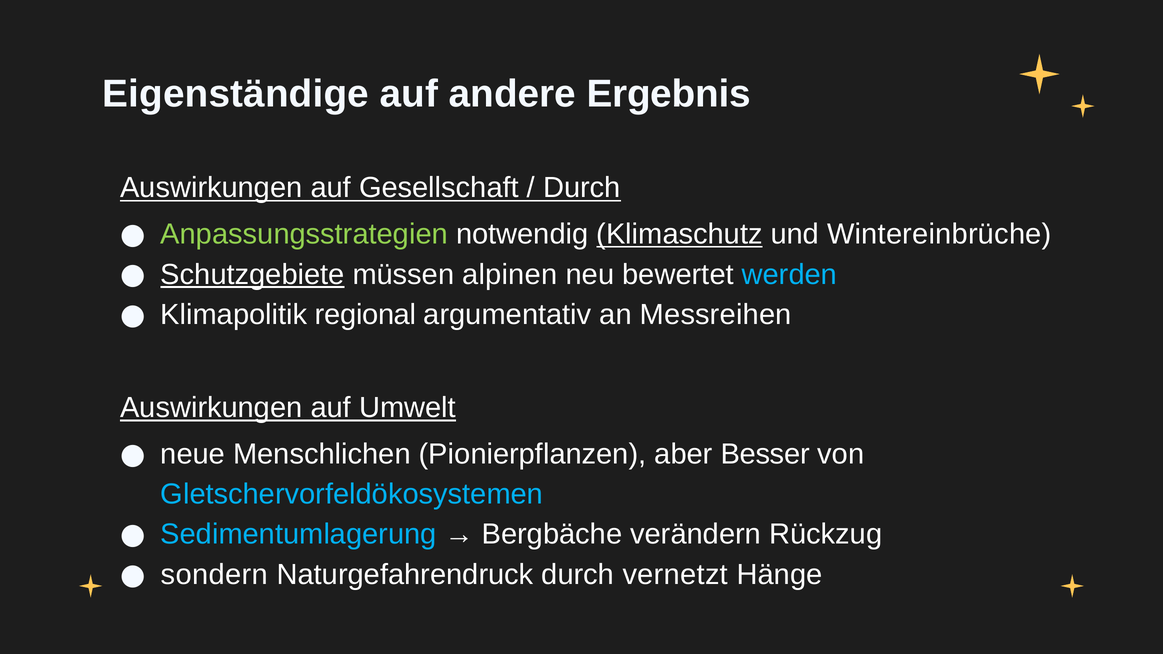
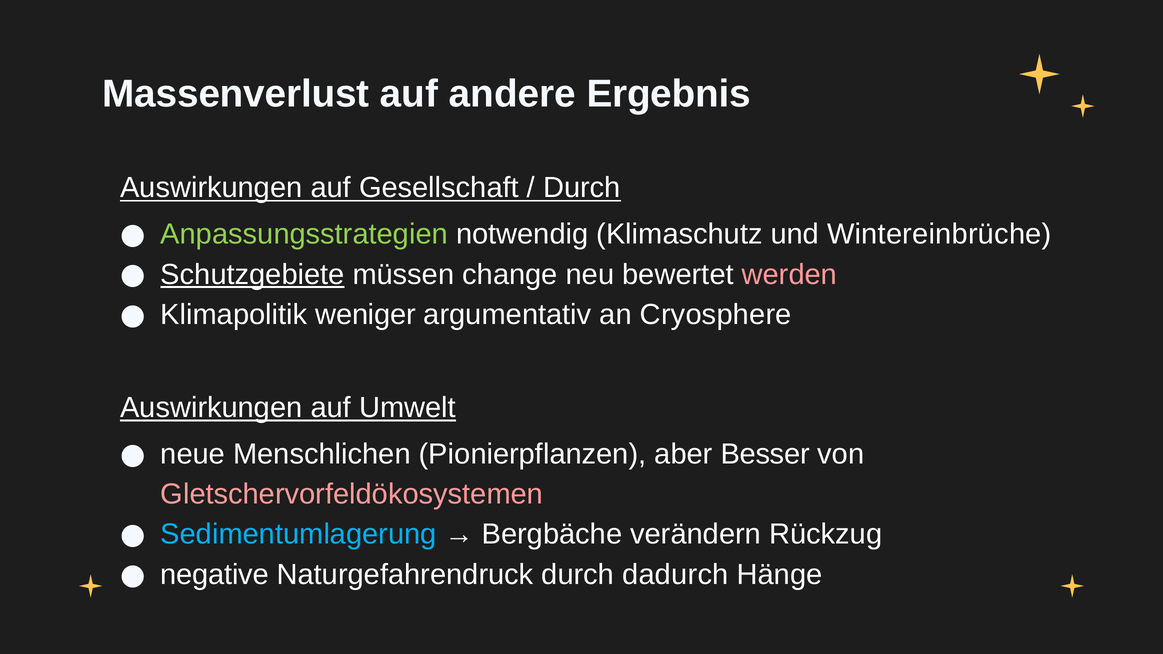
Eigenständige: Eigenständige -> Massenverlust (236, 94)
Klimaschutz underline: present -> none (680, 234)
alpinen: alpinen -> change (510, 275)
werden colour: light blue -> pink (789, 275)
regional: regional -> weniger (366, 315)
Messreihen: Messreihen -> Cryosphere (716, 315)
Gletschervorfeldökosystemen colour: light blue -> pink (352, 494)
sondern: sondern -> negative (215, 575)
vernetzt: vernetzt -> dadurch (675, 575)
